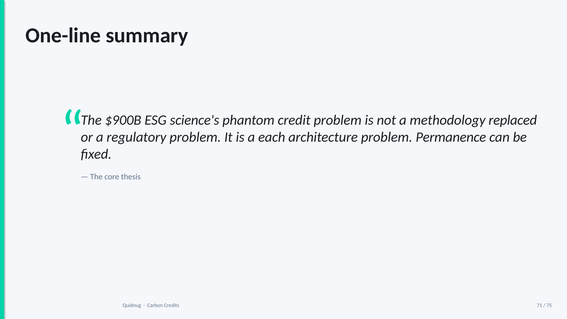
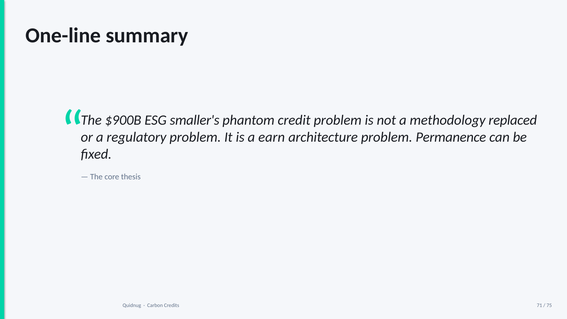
science's: science's -> smaller's (195, 120)
each: each -> earn (272, 137)
